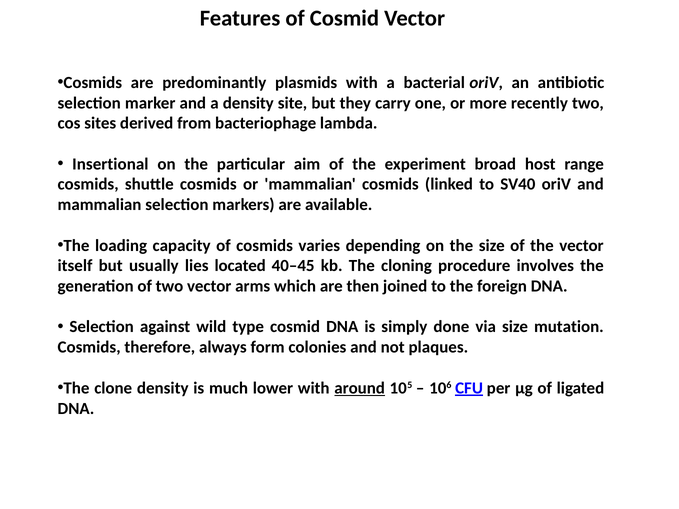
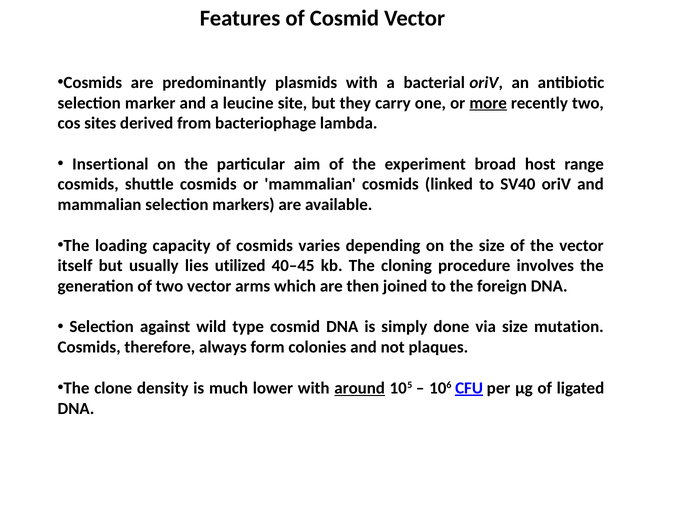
a density: density -> leucine (248, 103)
more underline: none -> present (488, 103)
located: located -> utilized (240, 266)
